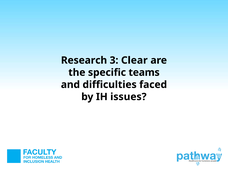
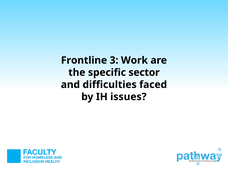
Research: Research -> Frontline (84, 60)
Clear: Clear -> Work (134, 60)
teams: teams -> sector (144, 72)
